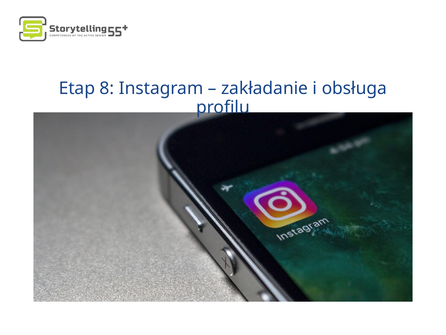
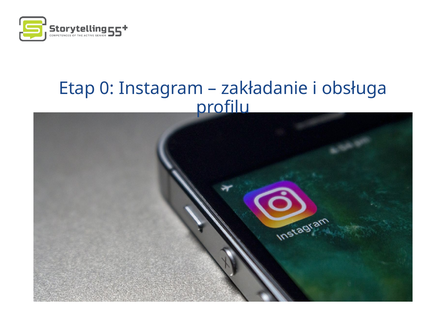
8: 8 -> 0 (107, 88)
